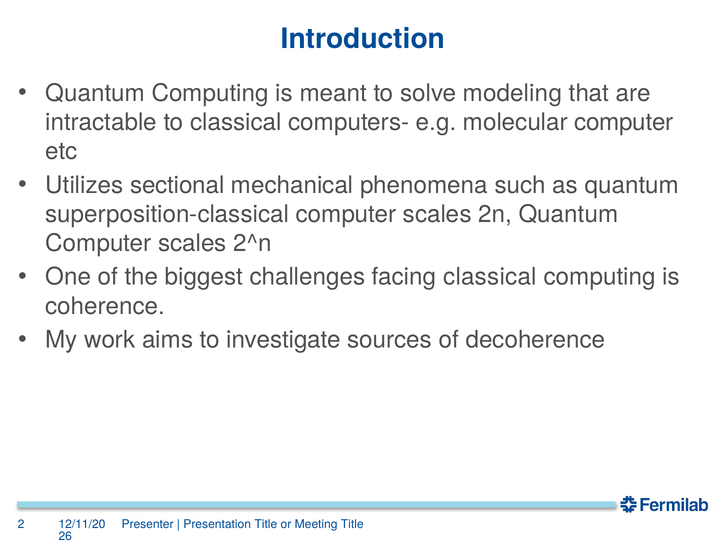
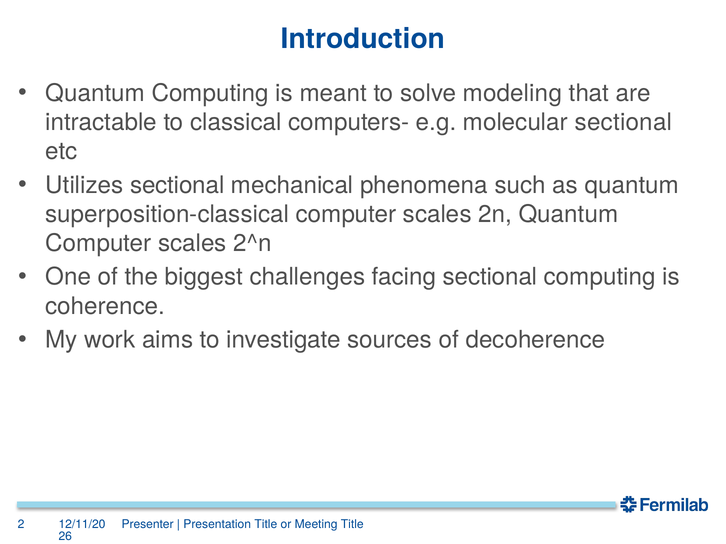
molecular computer: computer -> sectional (624, 122)
facing classical: classical -> sectional (490, 277)
